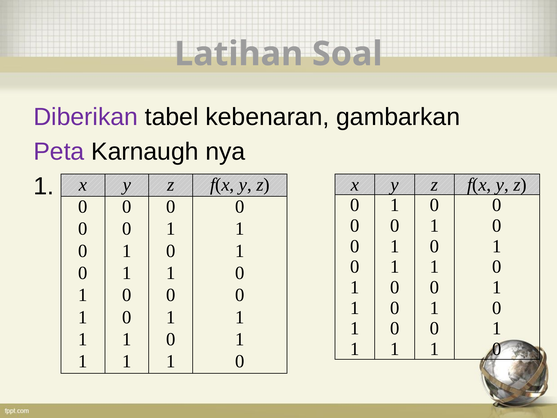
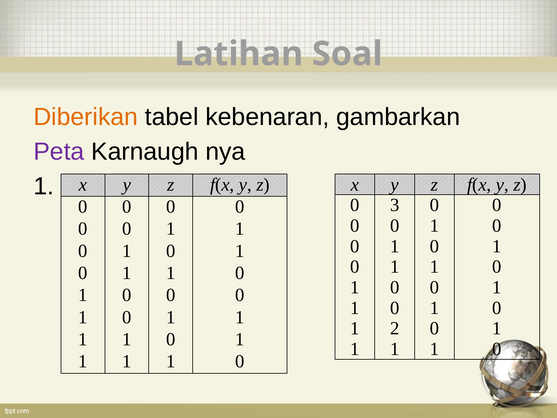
Diberikan colour: purple -> orange (86, 117)
1: 1 -> 3 (395, 205)
0: 0 -> 2 (395, 328)
